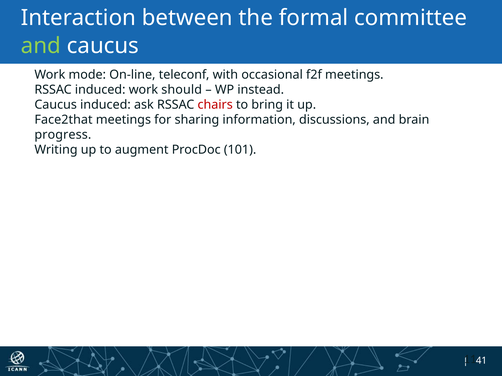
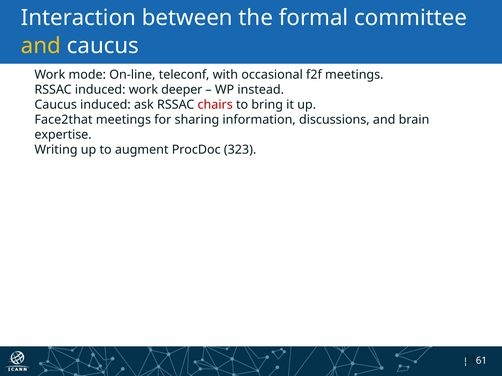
and colour: light green -> yellow (41, 46)
should: should -> deeper (182, 90)
progress: progress -> expertise (63, 135)
101: 101 -> 323 (240, 150)
41: 41 -> 61 (481, 361)
